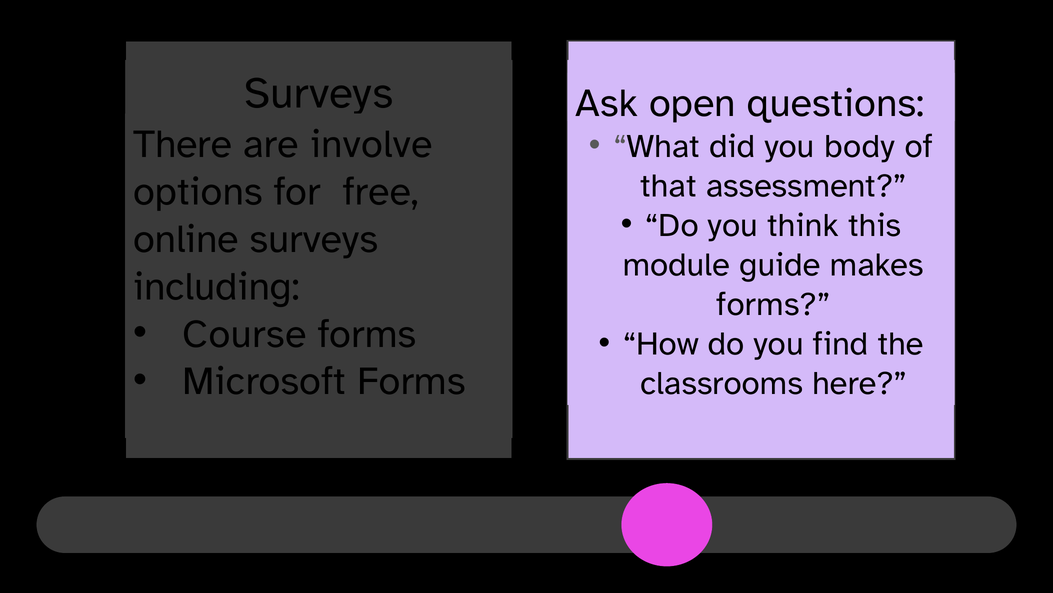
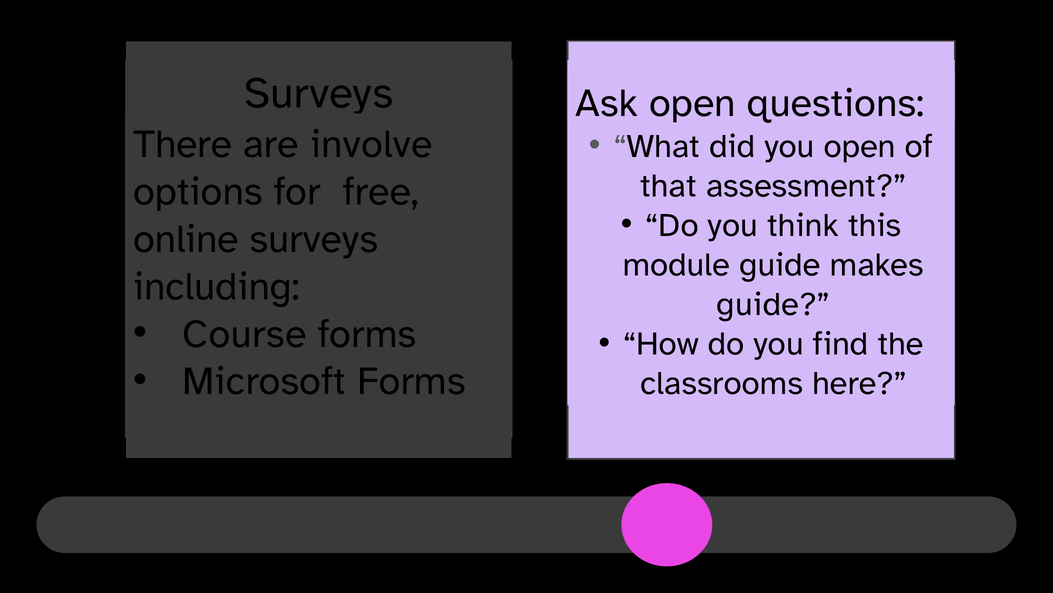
you body: body -> open (860, 146)
forms: forms -> guide (773, 304)
